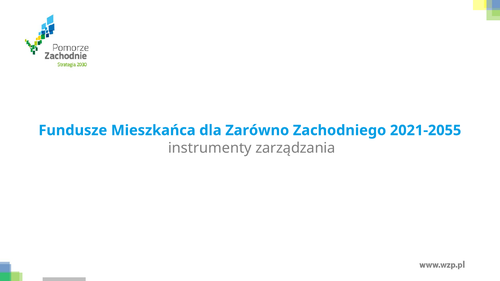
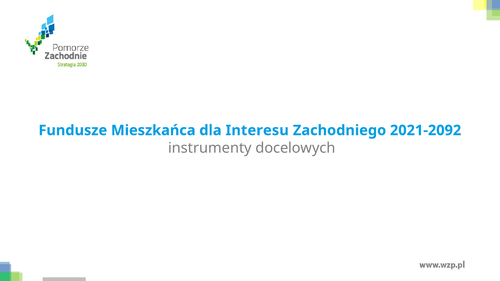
Zarówno: Zarówno -> Interesu (257, 130)
2021-2055: 2021-2055 -> 2021-2092 (426, 130)
zarządzania: zarządzania -> docelowych (295, 148)
